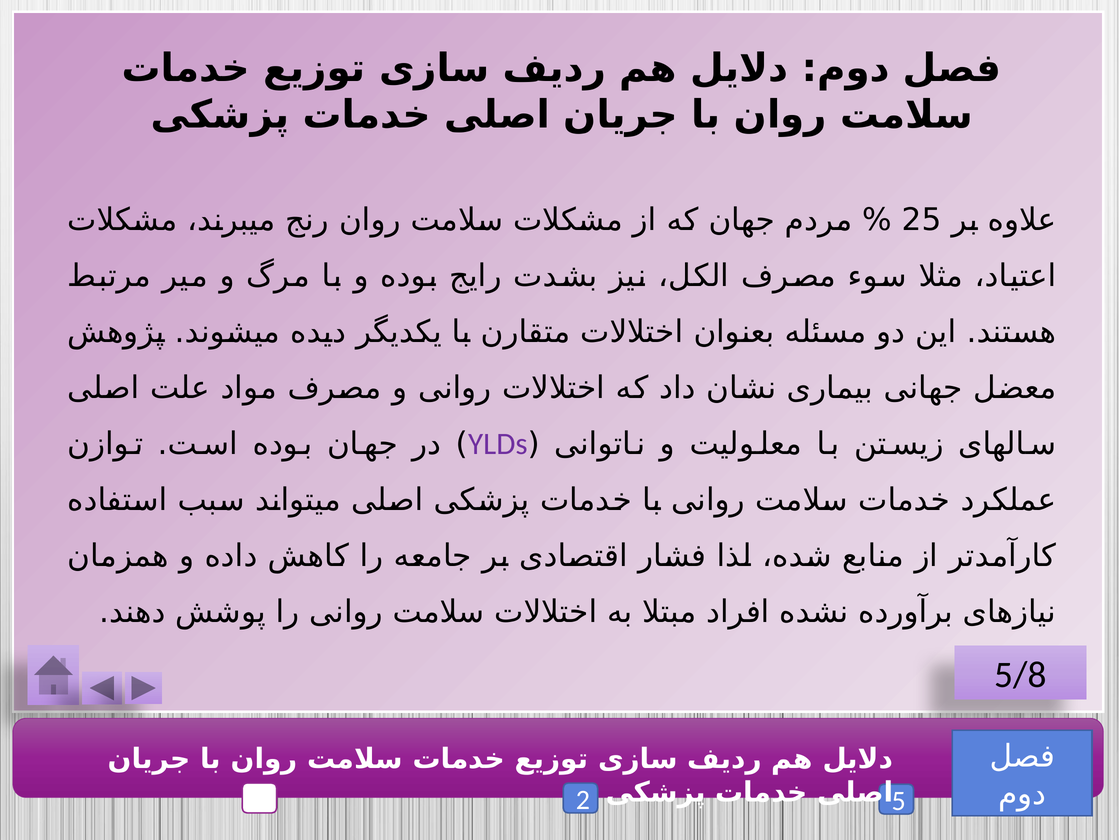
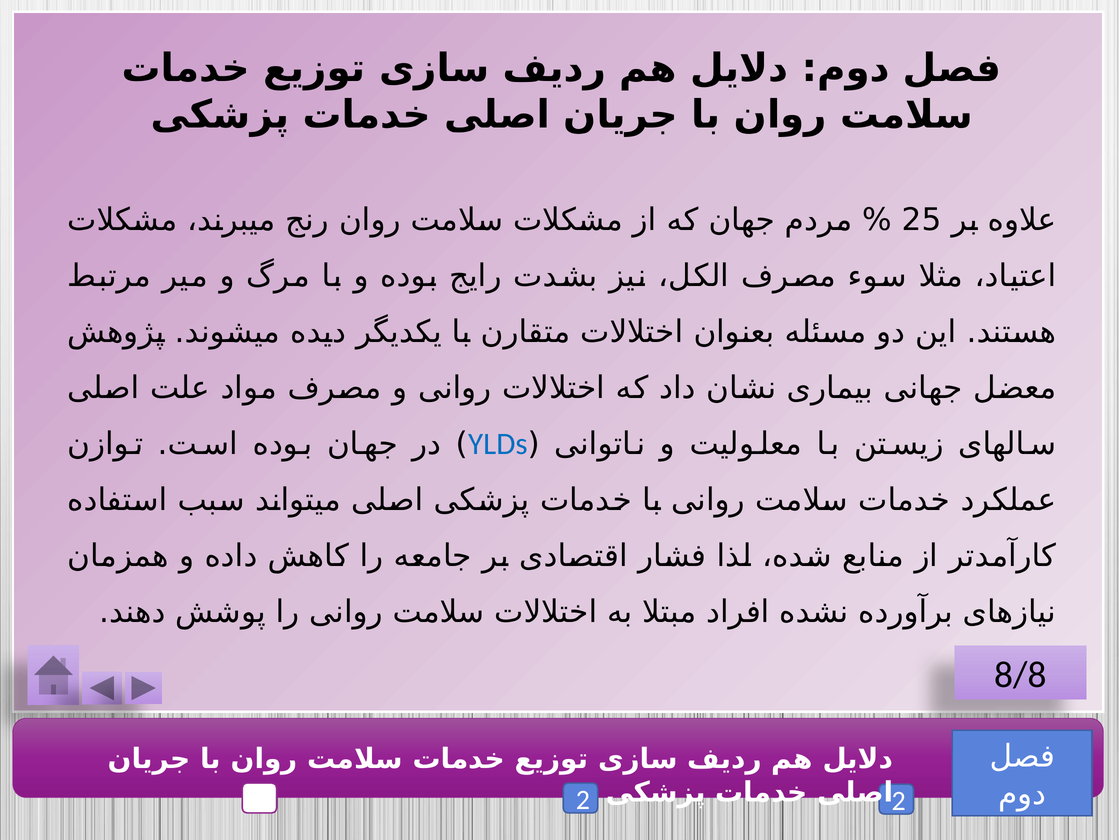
YLDs colour: purple -> blue (498, 443)
5/8: 5/8 -> 8/8 (1021, 674)
2 5: 5 -> 2 (899, 800)
